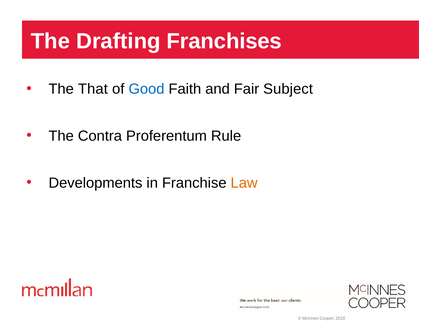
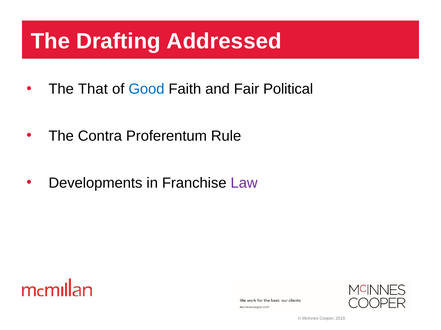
Franchises: Franchises -> Addressed (224, 41)
Subject: Subject -> Political (288, 89)
Law colour: orange -> purple (244, 183)
